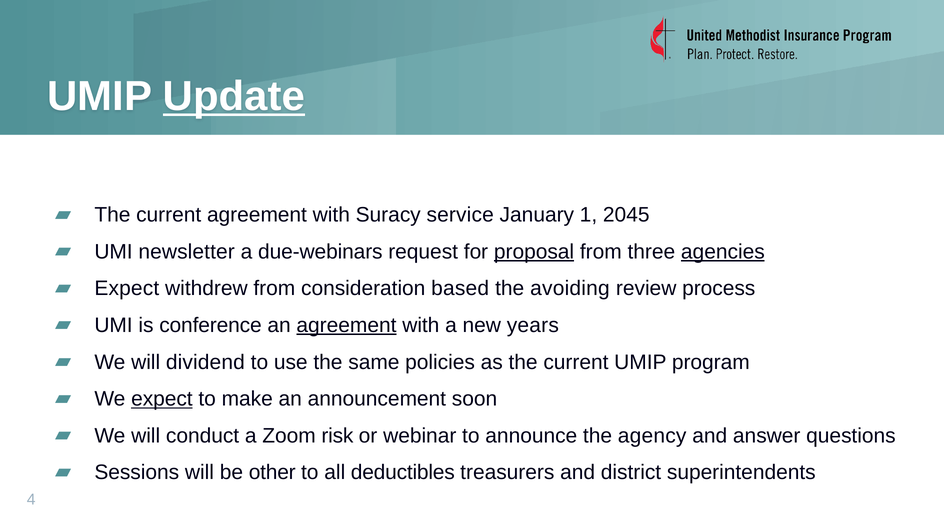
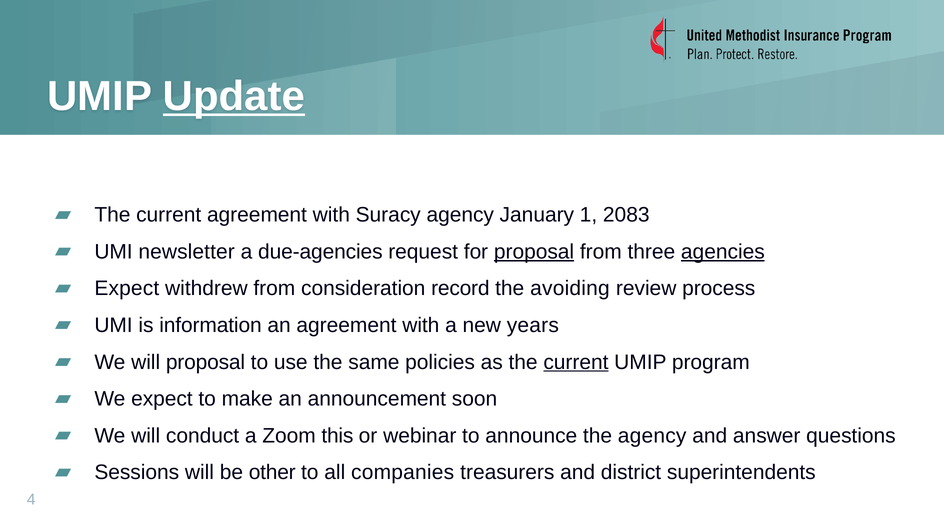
Suracy service: service -> agency (460, 215)
2045: 2045 -> 2083 (626, 215)
due-webinars: due-webinars -> due-agencies (320, 252)
based: based -> record (460, 289)
conference: conference -> information (210, 325)
agreement underline: present -> none (346, 325)
will dividend: dividend -> proposal (205, 362)
current underline: none -> present (576, 362)
expect underline: present -> none (162, 399)
risk: risk -> this (337, 436)
deductibles: deductibles -> companies (403, 472)
